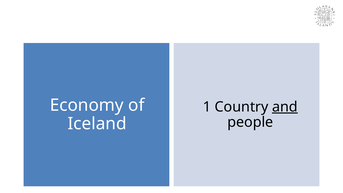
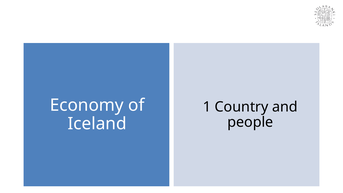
and underline: present -> none (285, 107)
